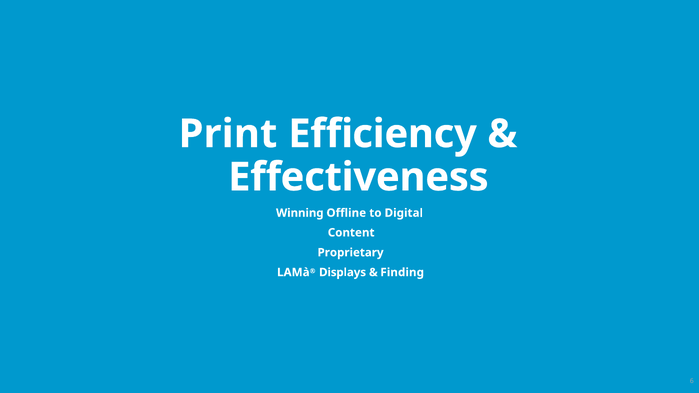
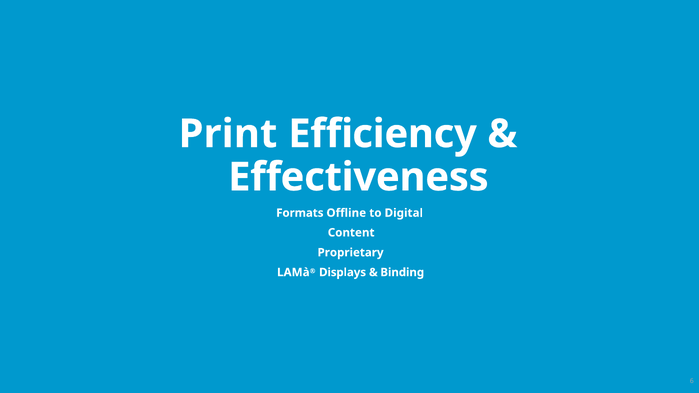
Winning: Winning -> Formats (300, 213)
Finding: Finding -> Binding (402, 272)
